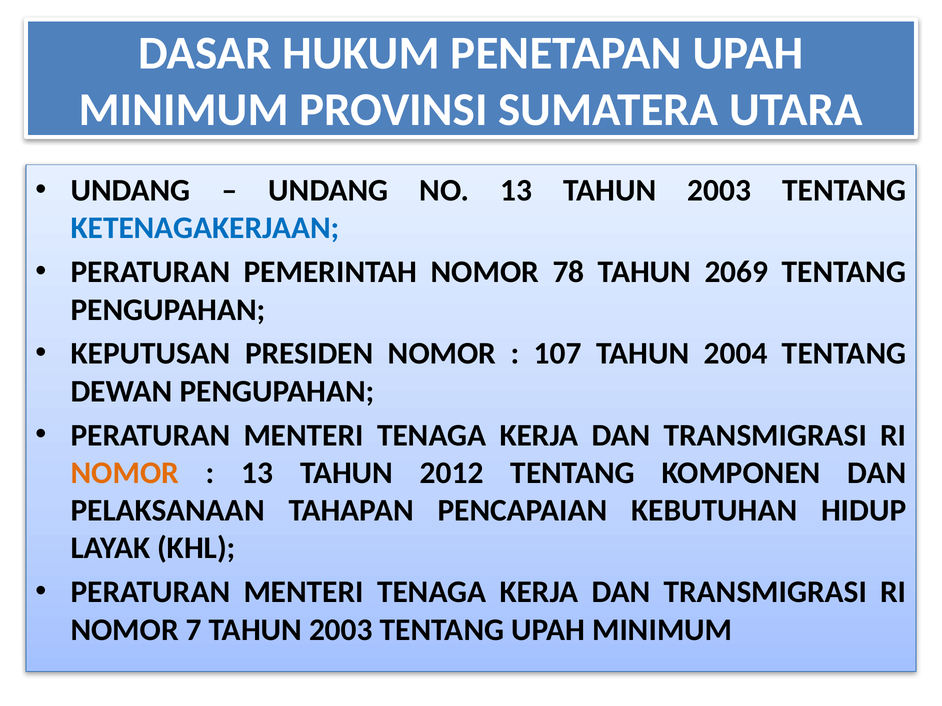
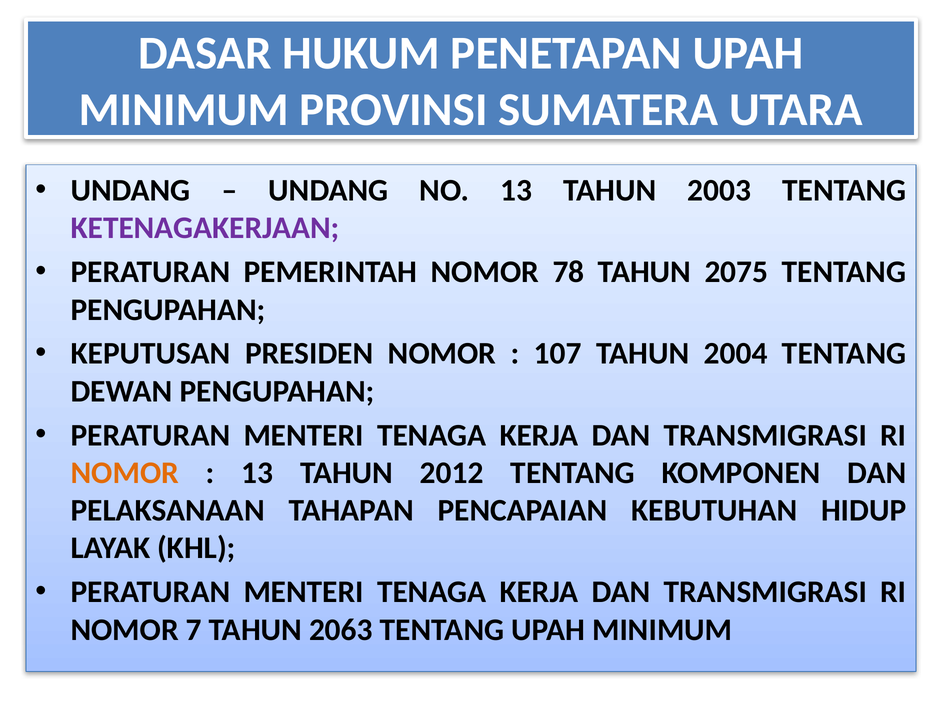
KETENAGAKERJAAN colour: blue -> purple (205, 228)
2069: 2069 -> 2075 (736, 272)
7 TAHUN 2003: 2003 -> 2063 (341, 630)
